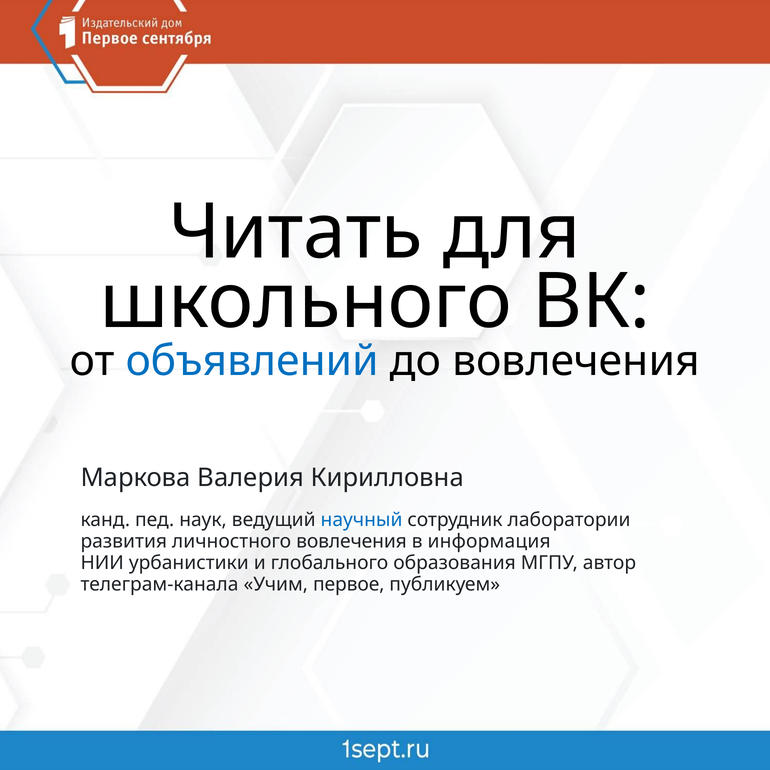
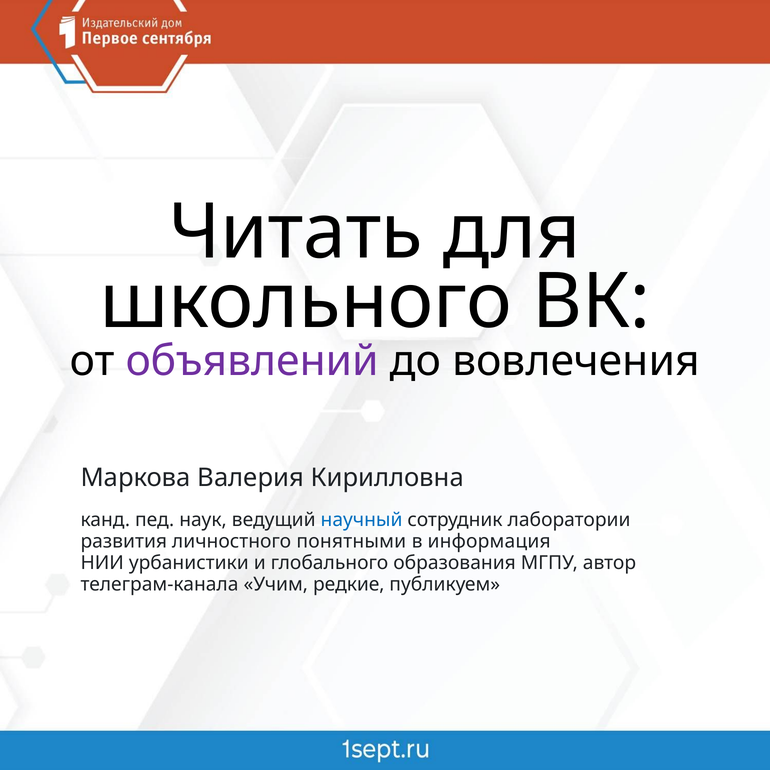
объявлений colour: blue -> purple (252, 361)
личностного вовлечения: вовлечения -> понятными (351, 541)
первое: первое -> редкие (349, 584)
